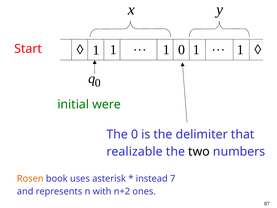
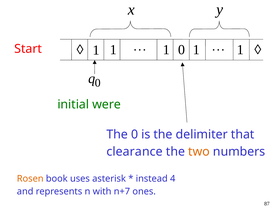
realizable: realizable -> clearance (135, 151)
two colour: black -> orange (199, 151)
7: 7 -> 4 (173, 178)
n+2: n+2 -> n+7 (122, 191)
